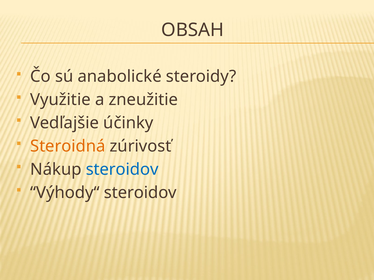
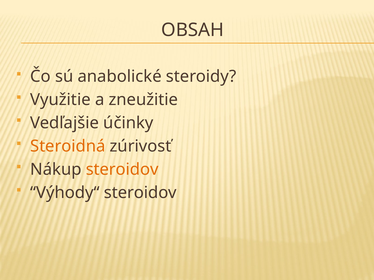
steroidov colour: blue -> orange (122, 170)
